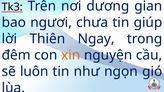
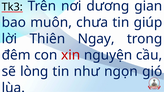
ngươi: ngươi -> muôn (51, 22)
xin colour: orange -> red (71, 55)
luôn: luôn -> lòng (34, 72)
